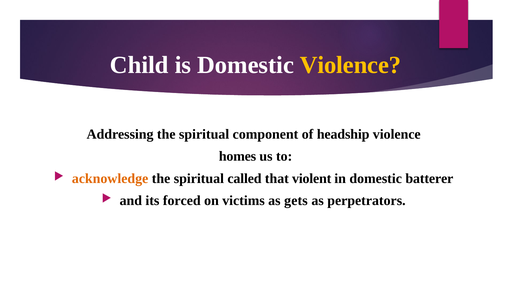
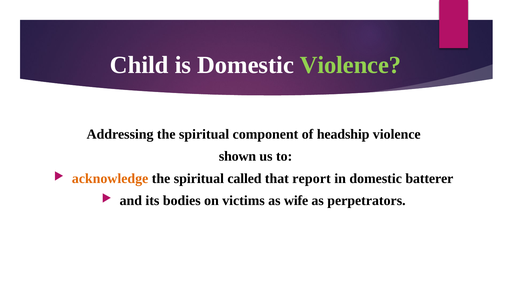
Violence colour: yellow -> light green (350, 65)
homes: homes -> shown (237, 156)
violent: violent -> report (312, 178)
forced: forced -> bodies (182, 200)
gets: gets -> wife (296, 200)
